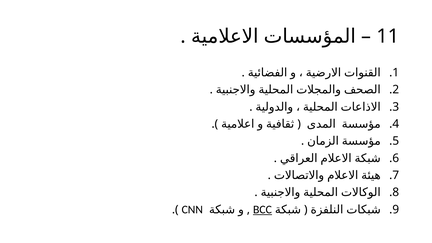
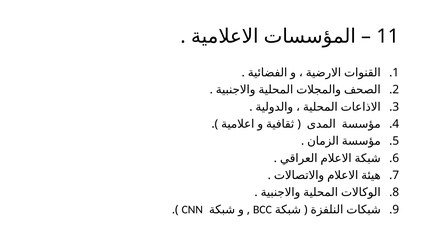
BCC underline: present -> none (262, 210)
